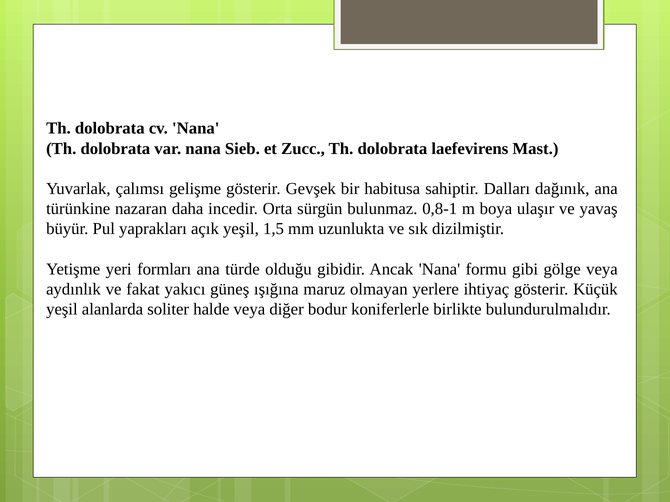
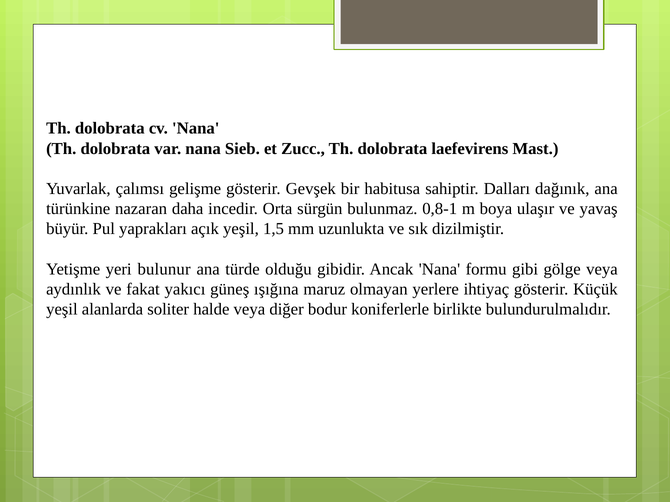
formları: formları -> bulunur (164, 269)
